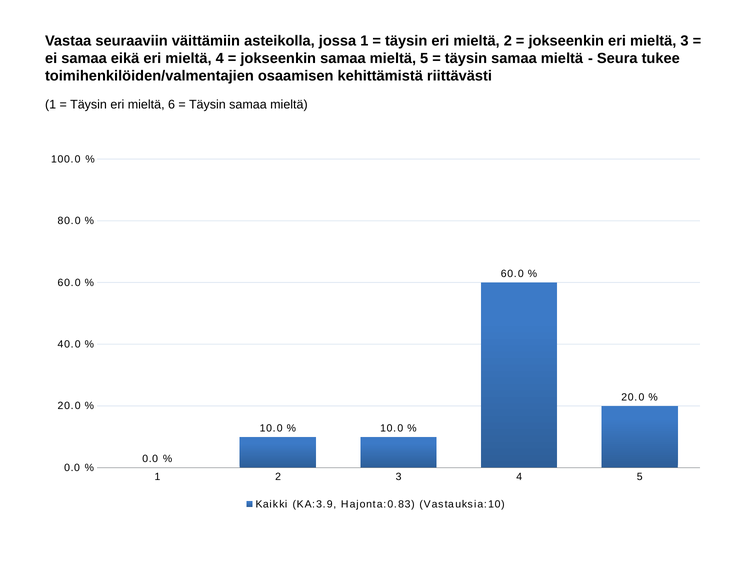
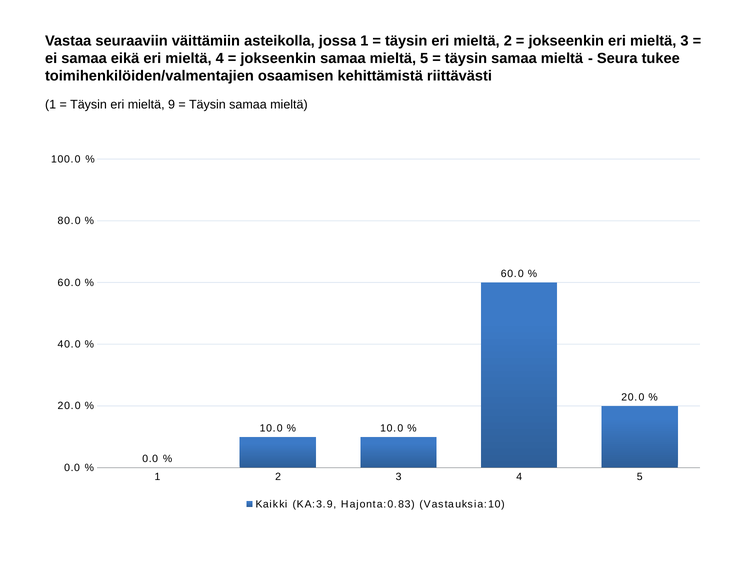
6: 6 -> 9 (171, 105)
